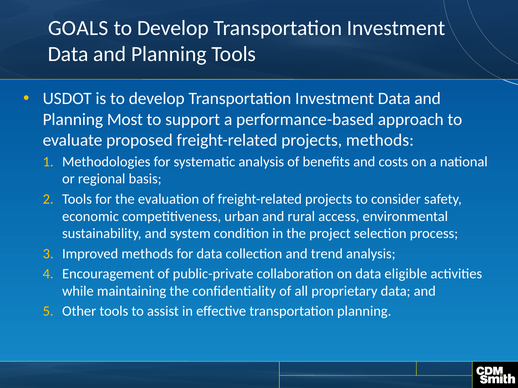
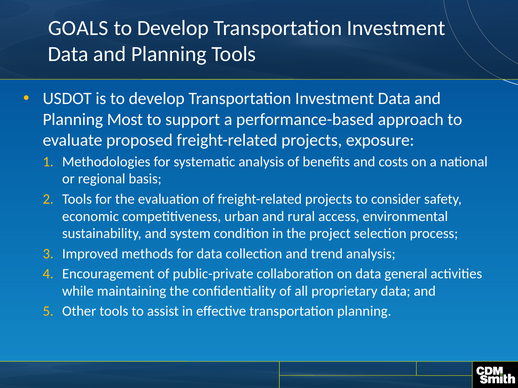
projects methods: methods -> exposure (380, 140)
eligible: eligible -> general (406, 274)
